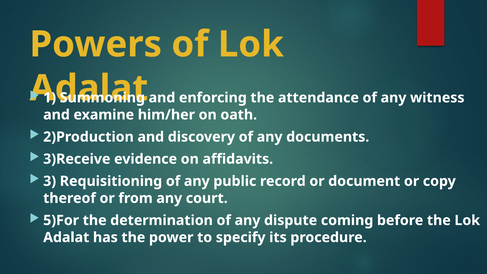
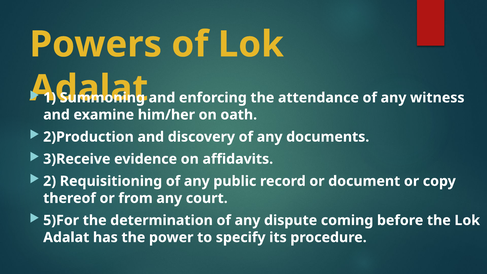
3: 3 -> 2 (50, 181)
